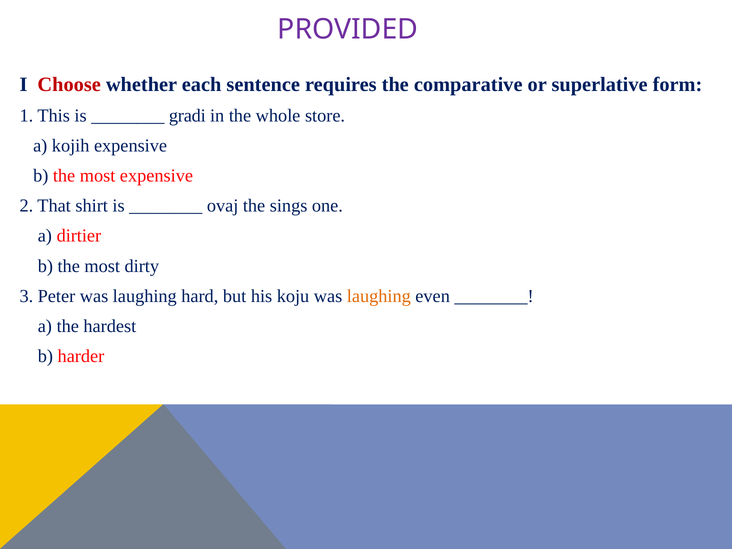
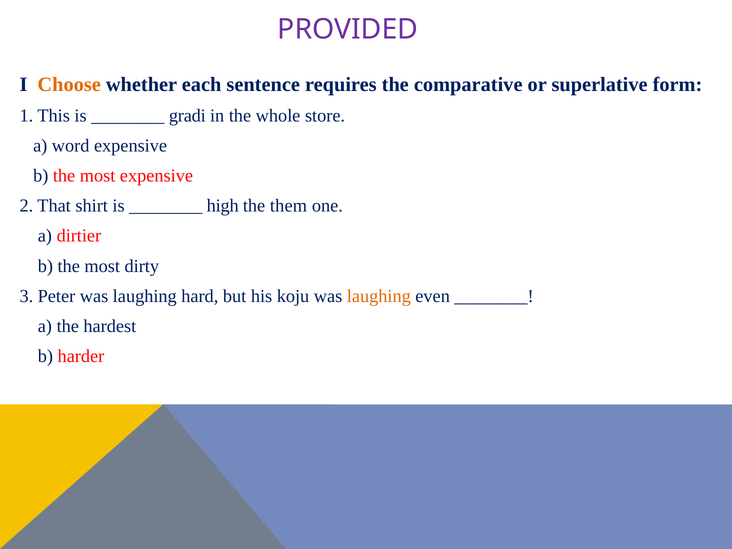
Choose colour: red -> orange (69, 84)
kojih: kojih -> word (71, 146)
ovaj: ovaj -> high (223, 206)
sings: sings -> them (289, 206)
